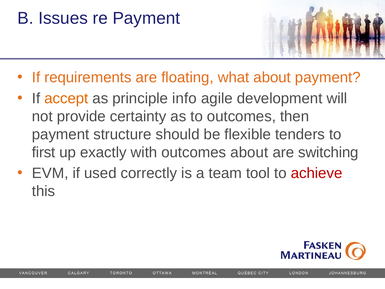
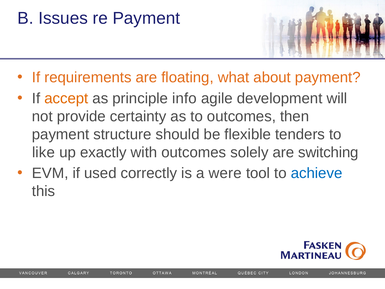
first: first -> like (43, 152)
outcomes about: about -> solely (249, 152)
team: team -> were (225, 173)
achieve colour: red -> blue (317, 173)
